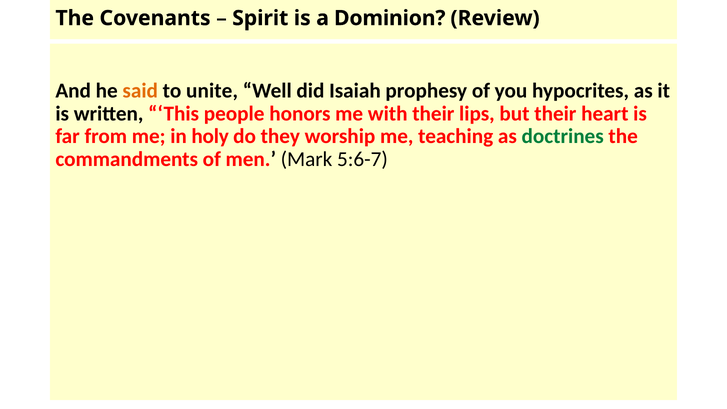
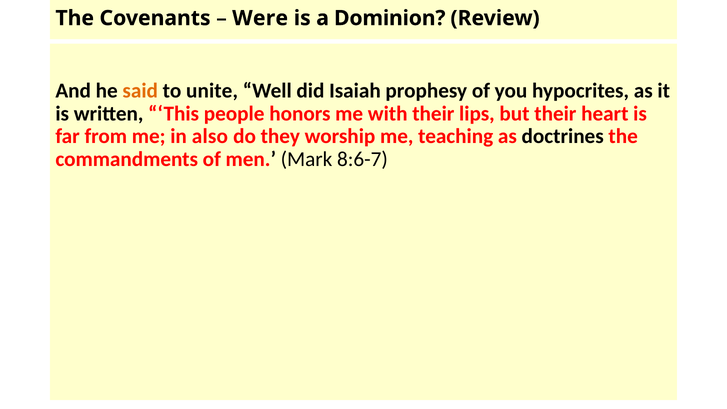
Spirit: Spirit -> Were (260, 18)
holy: holy -> also (210, 136)
doctrines colour: green -> black (563, 136)
5:6-7: 5:6-7 -> 8:6-7 (362, 159)
